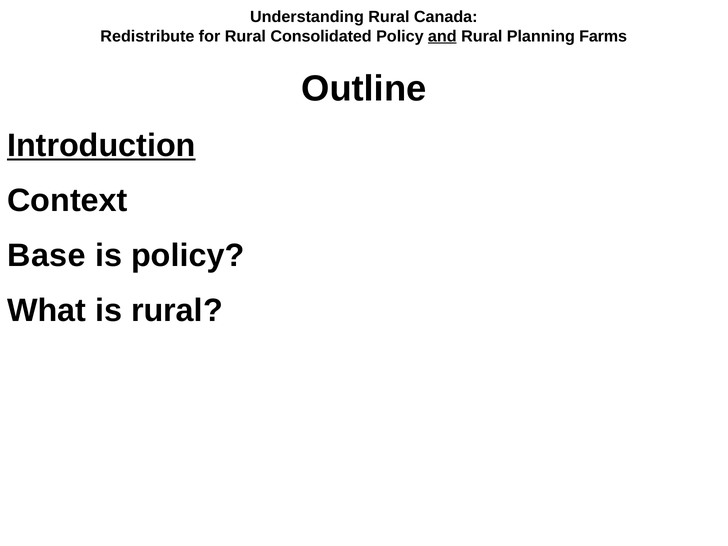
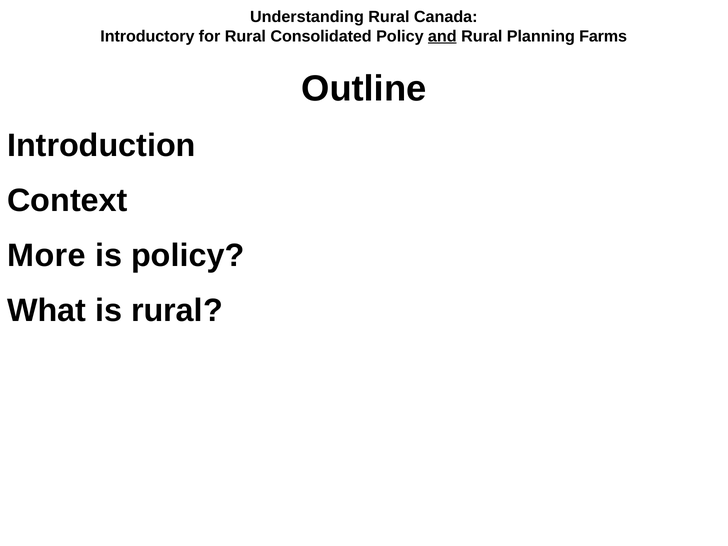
Redistribute: Redistribute -> Introductory (147, 36)
Introduction underline: present -> none (101, 146)
Base: Base -> More (46, 256)
